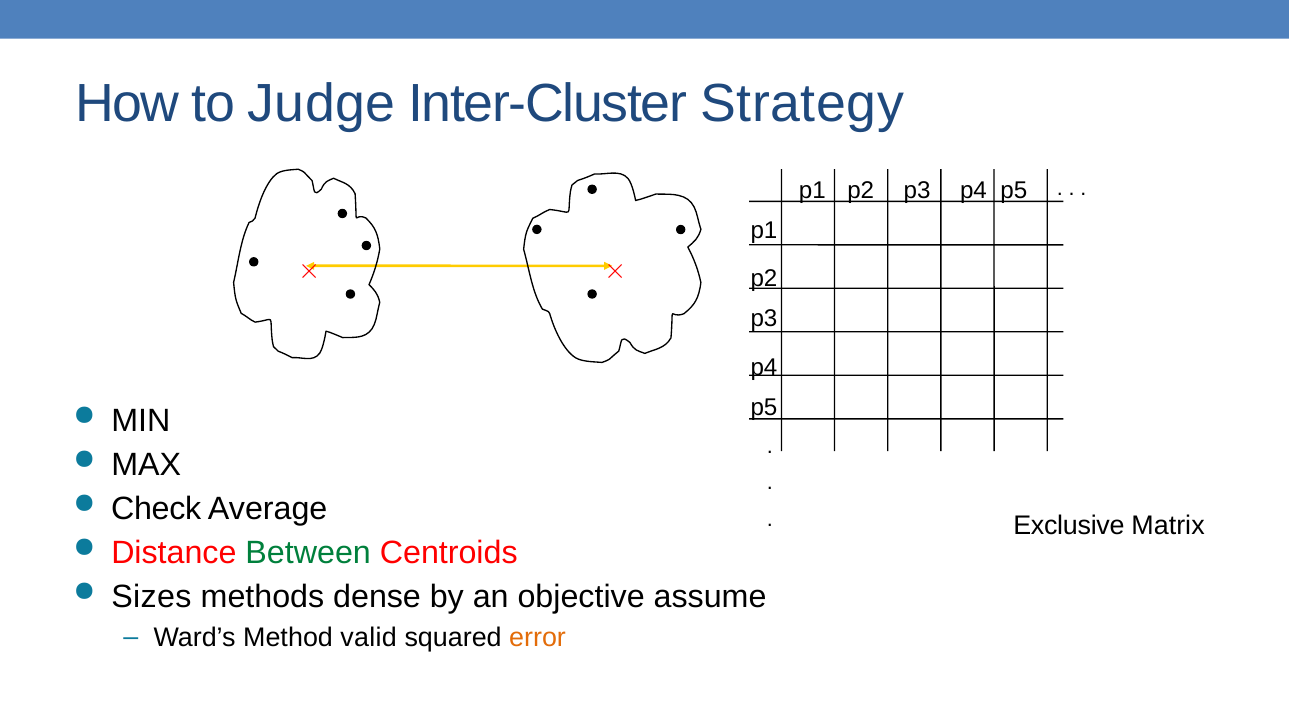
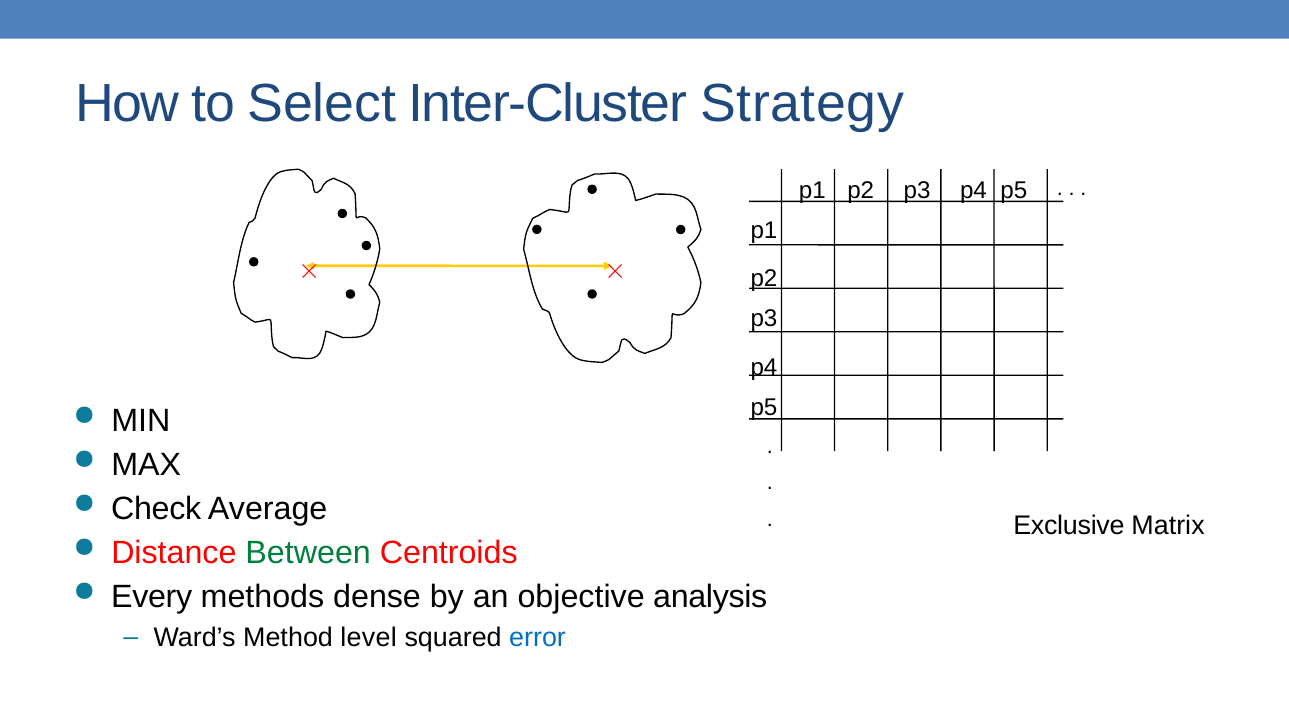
Judge: Judge -> Select (322, 104)
Sizes: Sizes -> Every (152, 597)
assume: assume -> analysis (710, 597)
valid: valid -> level (369, 638)
error colour: orange -> blue (538, 638)
